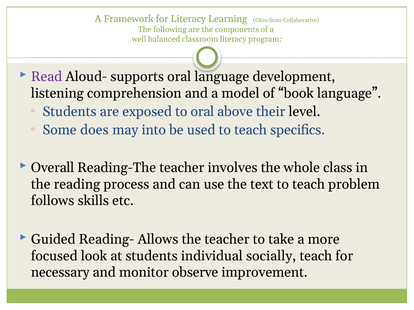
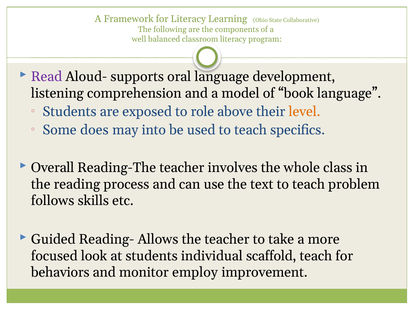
to oral: oral -> role (202, 112)
level colour: black -> orange (305, 112)
socially: socially -> scaffold (271, 256)
necessary: necessary -> behaviors (60, 273)
observe: observe -> employ (195, 273)
